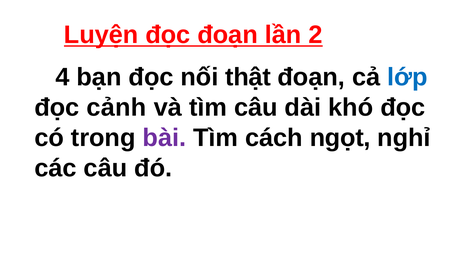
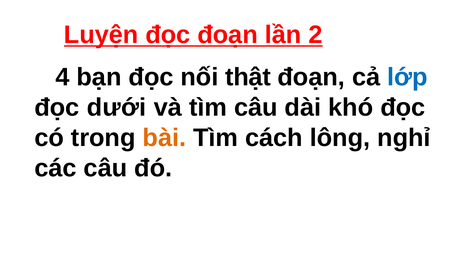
cảnh: cảnh -> dưới (116, 107)
bài colour: purple -> orange (164, 138)
ngọt: ngọt -> lông (340, 138)
